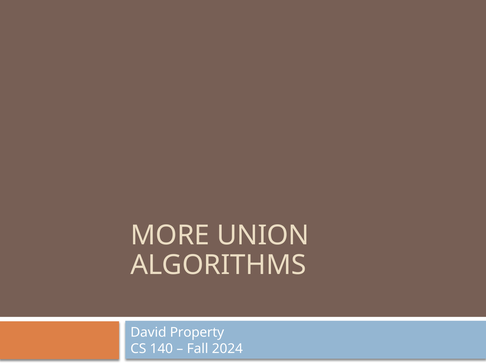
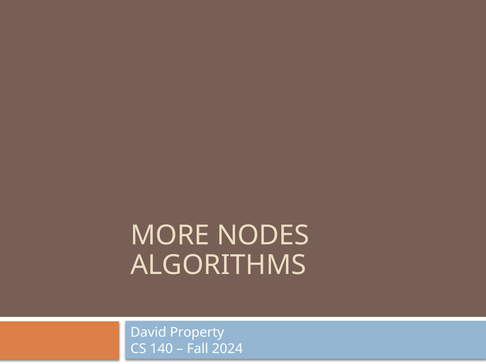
UNION: UNION -> NODES (263, 236)
